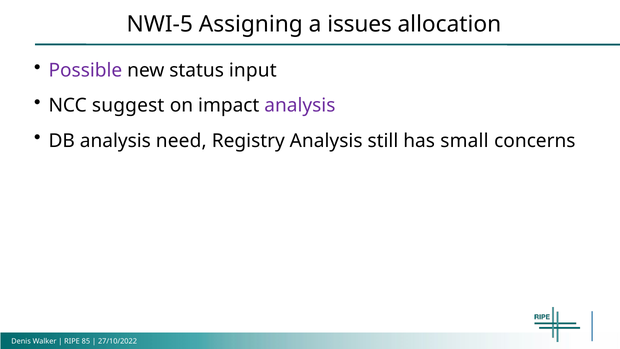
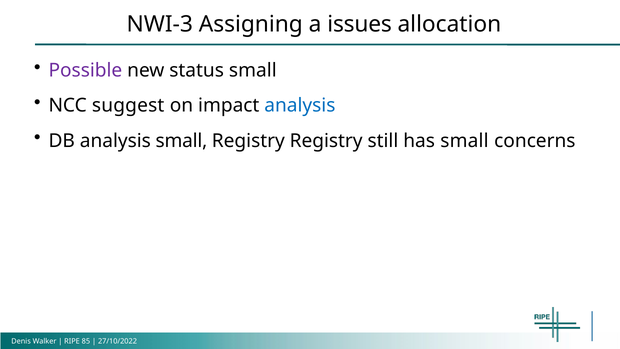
NWI-5: NWI-5 -> NWI-3 (160, 24)
status input: input -> small (253, 70)
analysis colour: purple -> blue (300, 106)
analysis need: need -> small (181, 141)
Registry Analysis: Analysis -> Registry (326, 141)
